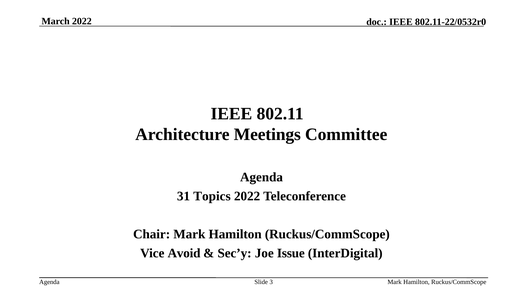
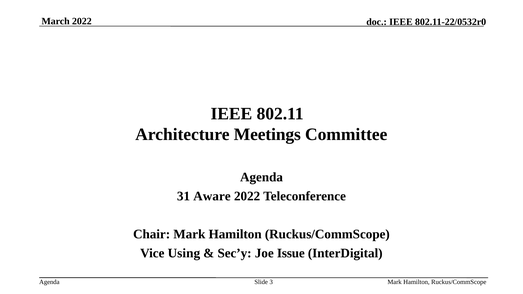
Topics: Topics -> Aware (212, 196)
Avoid: Avoid -> Using (184, 253)
